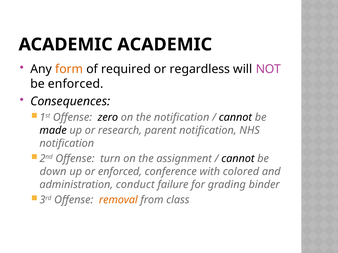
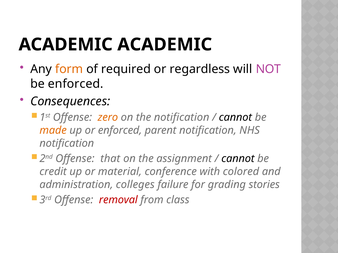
zero colour: black -> orange (108, 118)
made colour: black -> orange (53, 131)
or research: research -> enforced (120, 131)
turn: turn -> that (110, 159)
down: down -> credit (53, 172)
or enforced: enforced -> material (120, 172)
conduct: conduct -> colleges (135, 185)
binder: binder -> stories (264, 185)
removal colour: orange -> red (118, 200)
